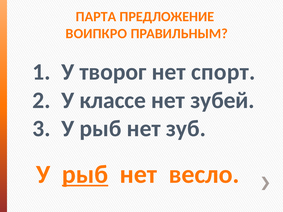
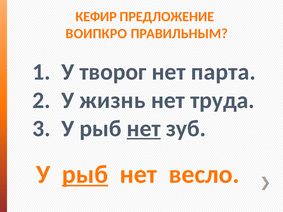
ПАРТА: ПАРТА -> КЕФИР (96, 17)
спорт: спорт -> парта (223, 72)
классе: классе -> жизнь (112, 100)
зубей: зубей -> труда (222, 100)
нет underline: none -> present (144, 129)
